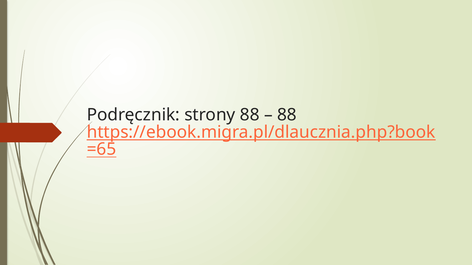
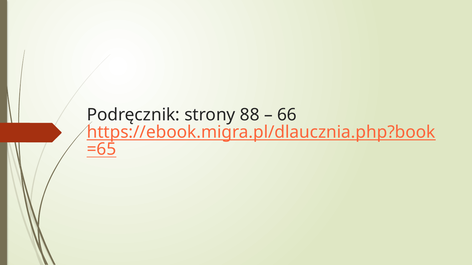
88: 88 -> 66 (287, 115)
